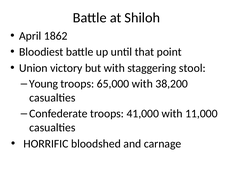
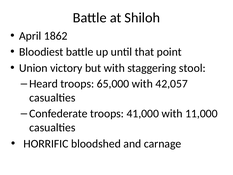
Young: Young -> Heard (44, 84)
38,200: 38,200 -> 42,057 (172, 84)
